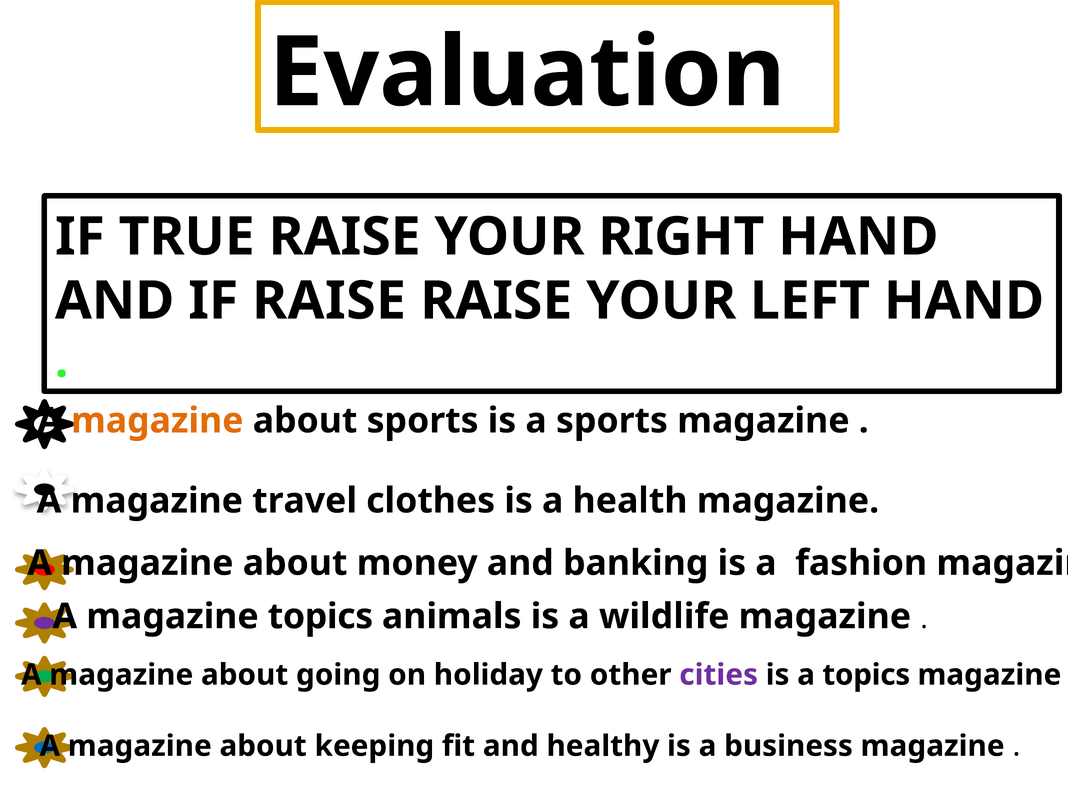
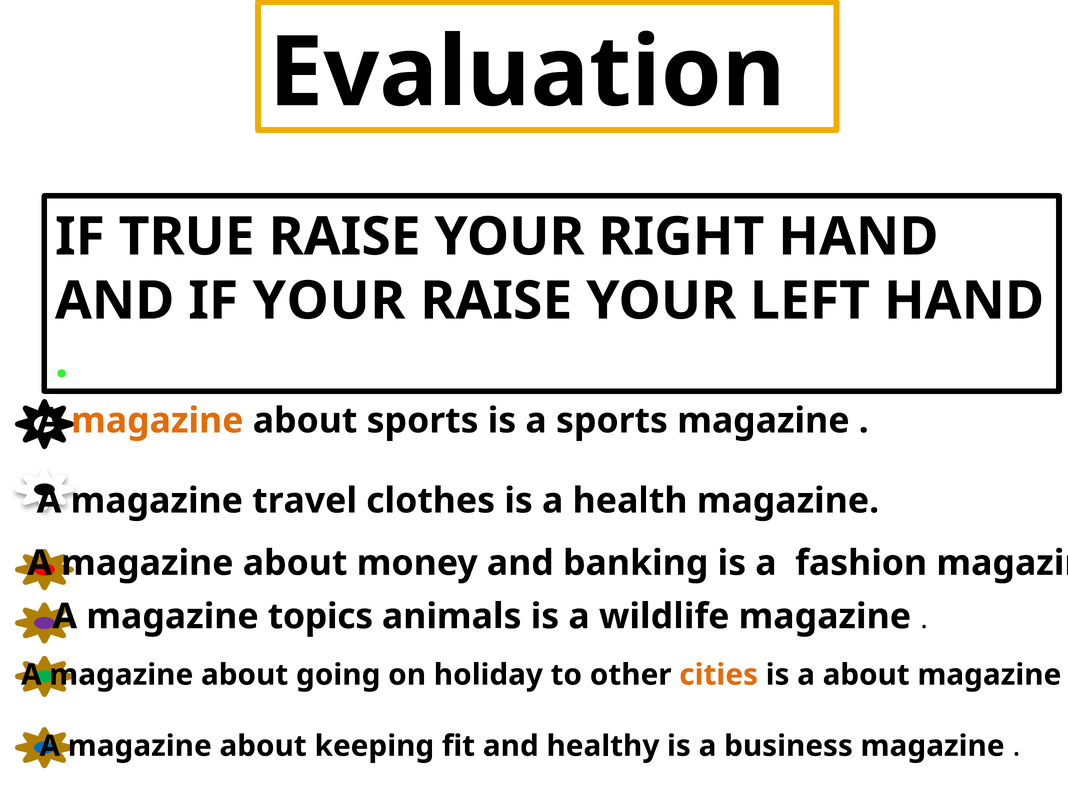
IF RAISE: RAISE -> YOUR (329, 301)
cities colour: purple -> orange (719, 675)
a topics: topics -> about (866, 675)
